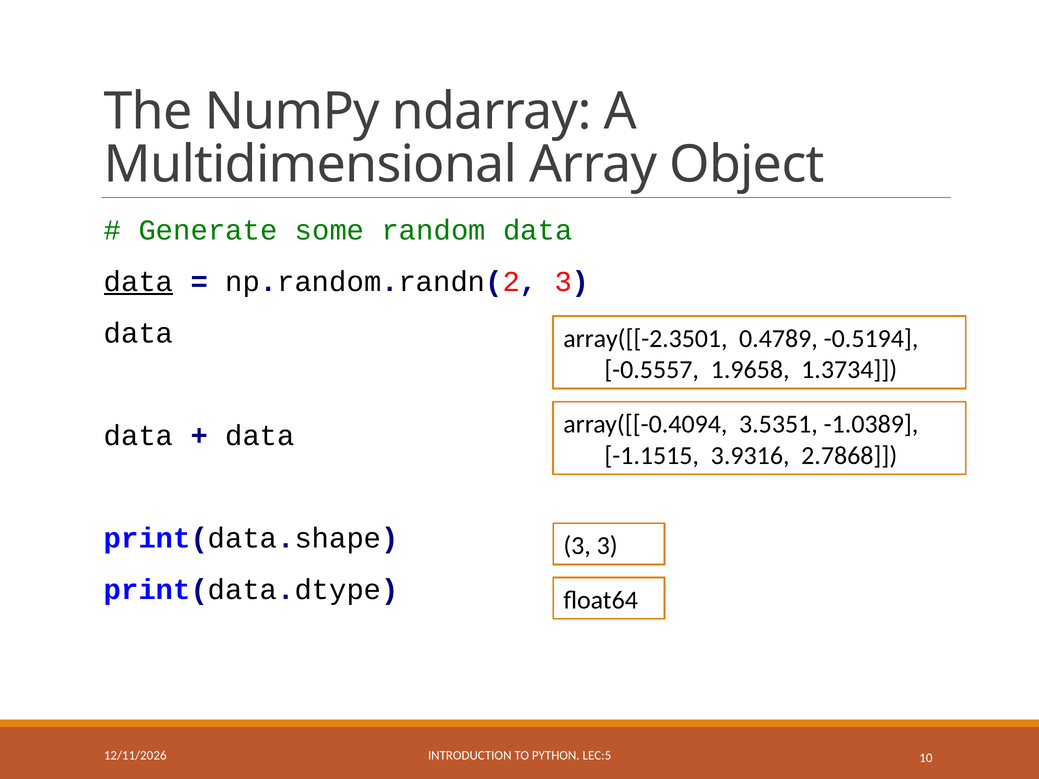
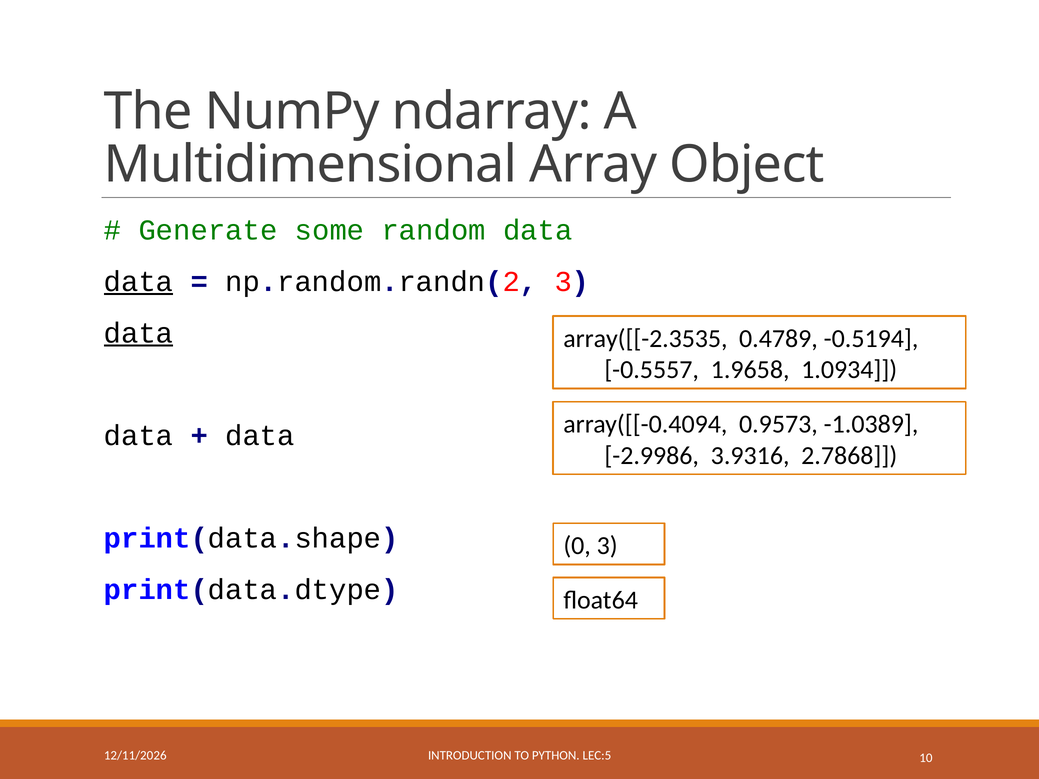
data underline: none -> present (139, 333)
array([[-2.3501: array([[-2.3501 -> array([[-2.3535 (645, 339)
1.3734: 1.3734 -> 1.0934 (849, 370)
3.5351: 3.5351 -> 0.9573 (778, 424)
-1.1515: -1.1515 -> -2.9986 (652, 456)
3: 3 -> 0 (577, 546)
